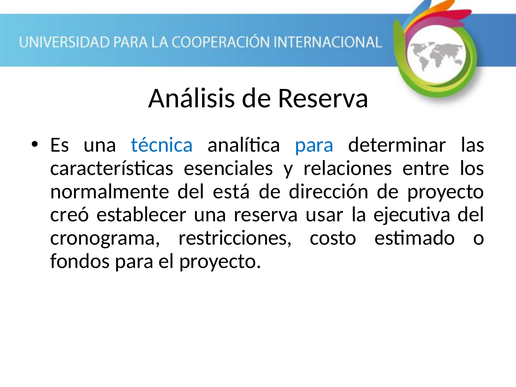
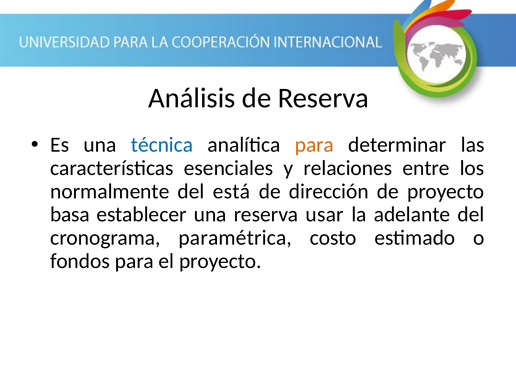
para colour: blue -> orange (314, 145)
creó: creó -> basa (70, 215)
ejecutiva: ejecutiva -> adelante (412, 215)
restricciones: restricciones -> paramétrica (235, 238)
